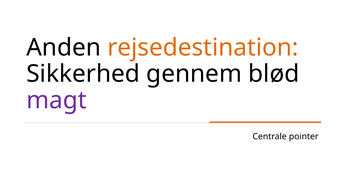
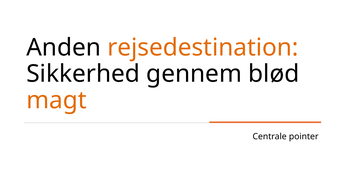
magt colour: purple -> orange (56, 100)
